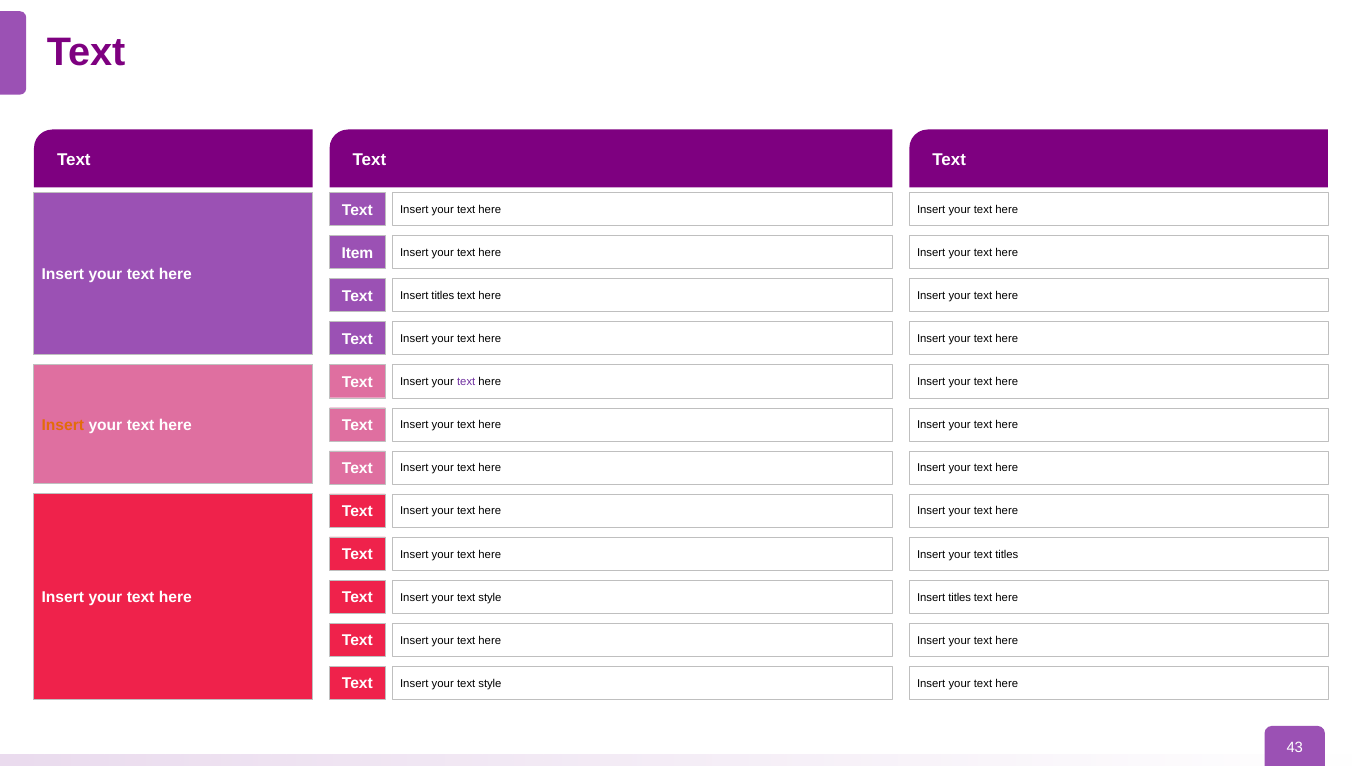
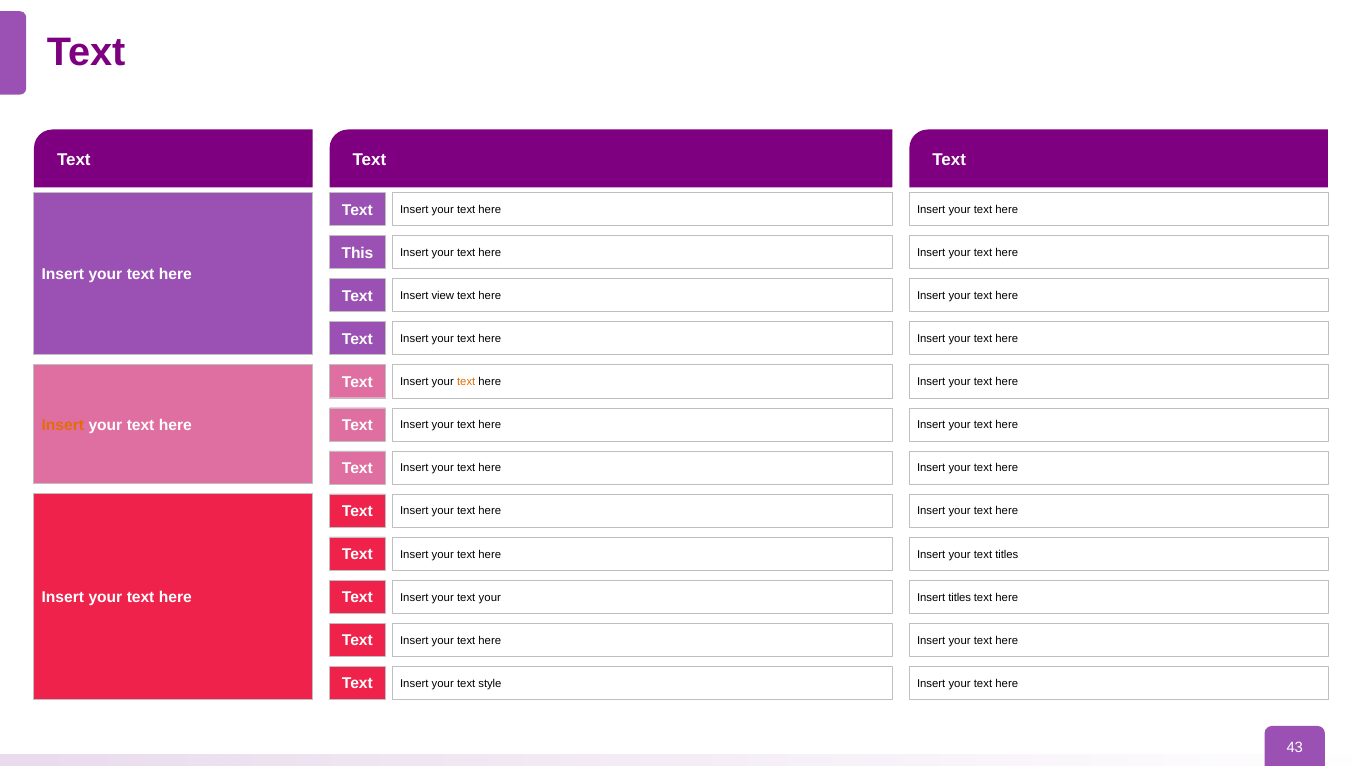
Item: Item -> This (358, 253)
titles: titles -> view (443, 296)
text colour: purple -> orange (466, 382)
style: style -> your (490, 597)
